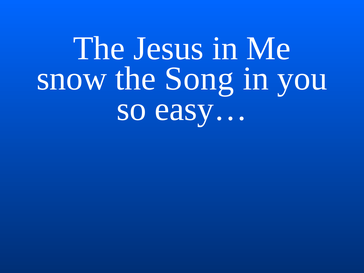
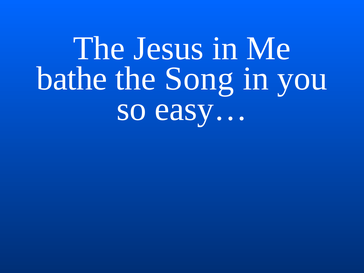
snow: snow -> bathe (72, 79)
